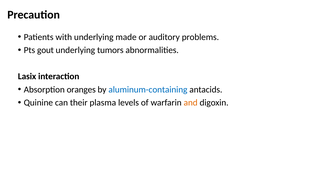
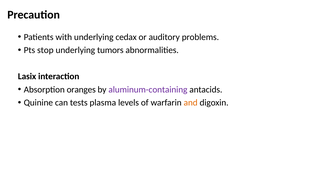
made: made -> cedax (126, 37)
gout: gout -> stop (45, 50)
aluminum-containing colour: blue -> purple (148, 90)
their: their -> tests (79, 103)
